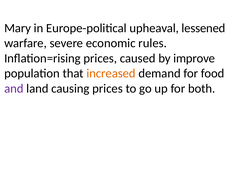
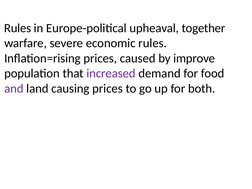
Mary: Mary -> Rules (18, 28)
lessened: lessened -> together (203, 28)
increased colour: orange -> purple (111, 73)
